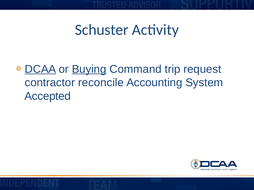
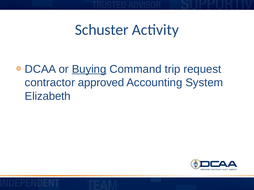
DCAA underline: present -> none (40, 69)
reconcile: reconcile -> approved (101, 83)
Accepted: Accepted -> Elizabeth (48, 96)
